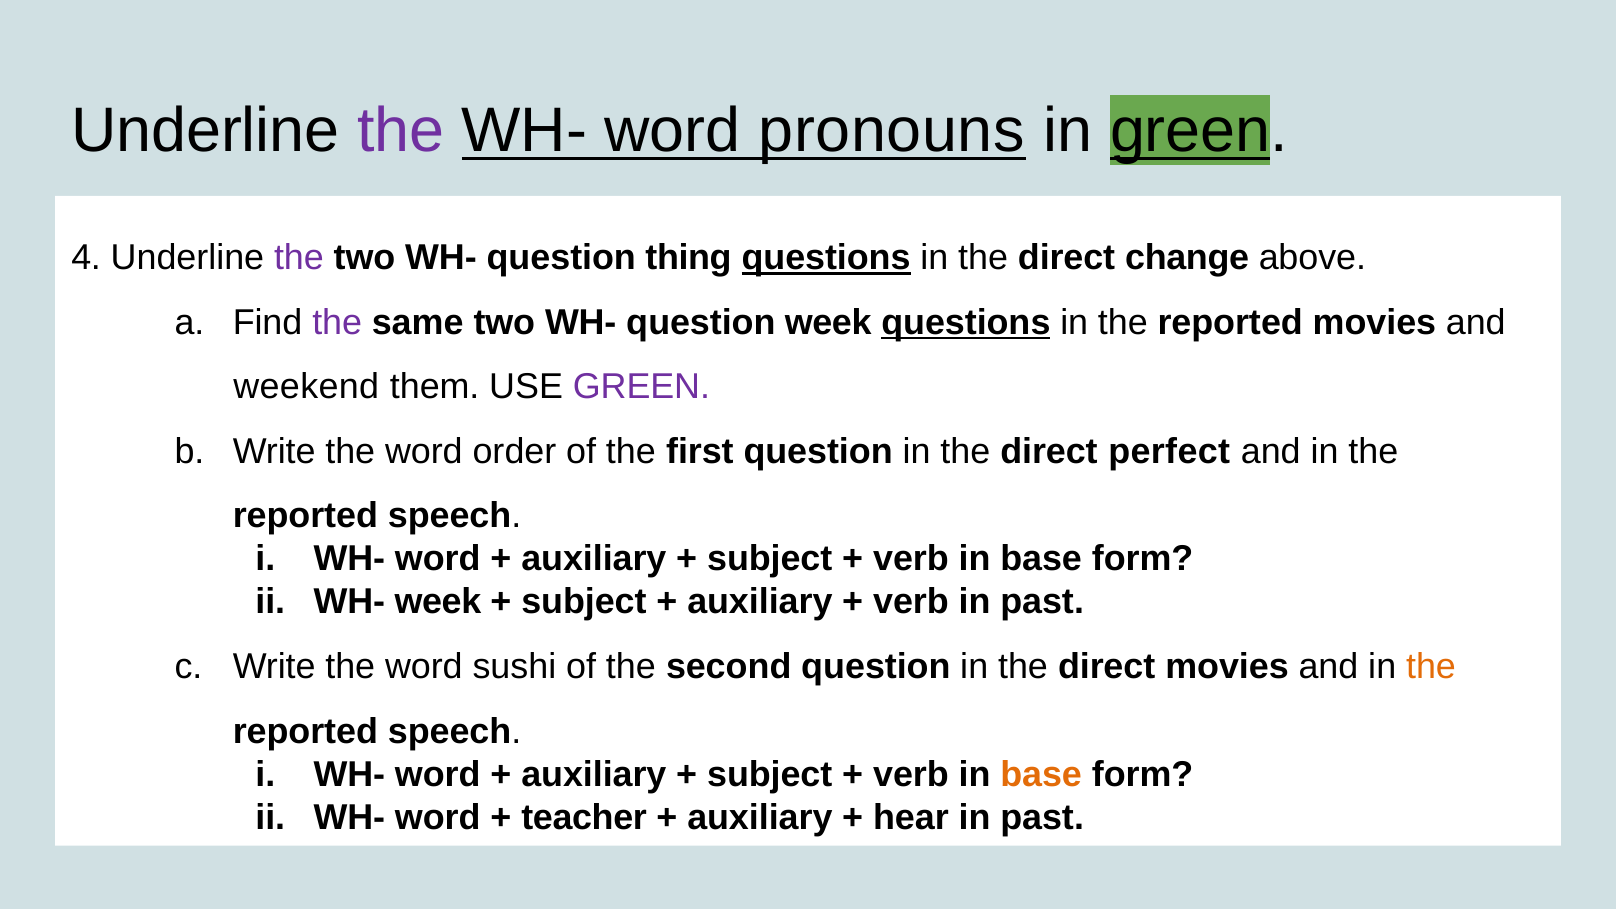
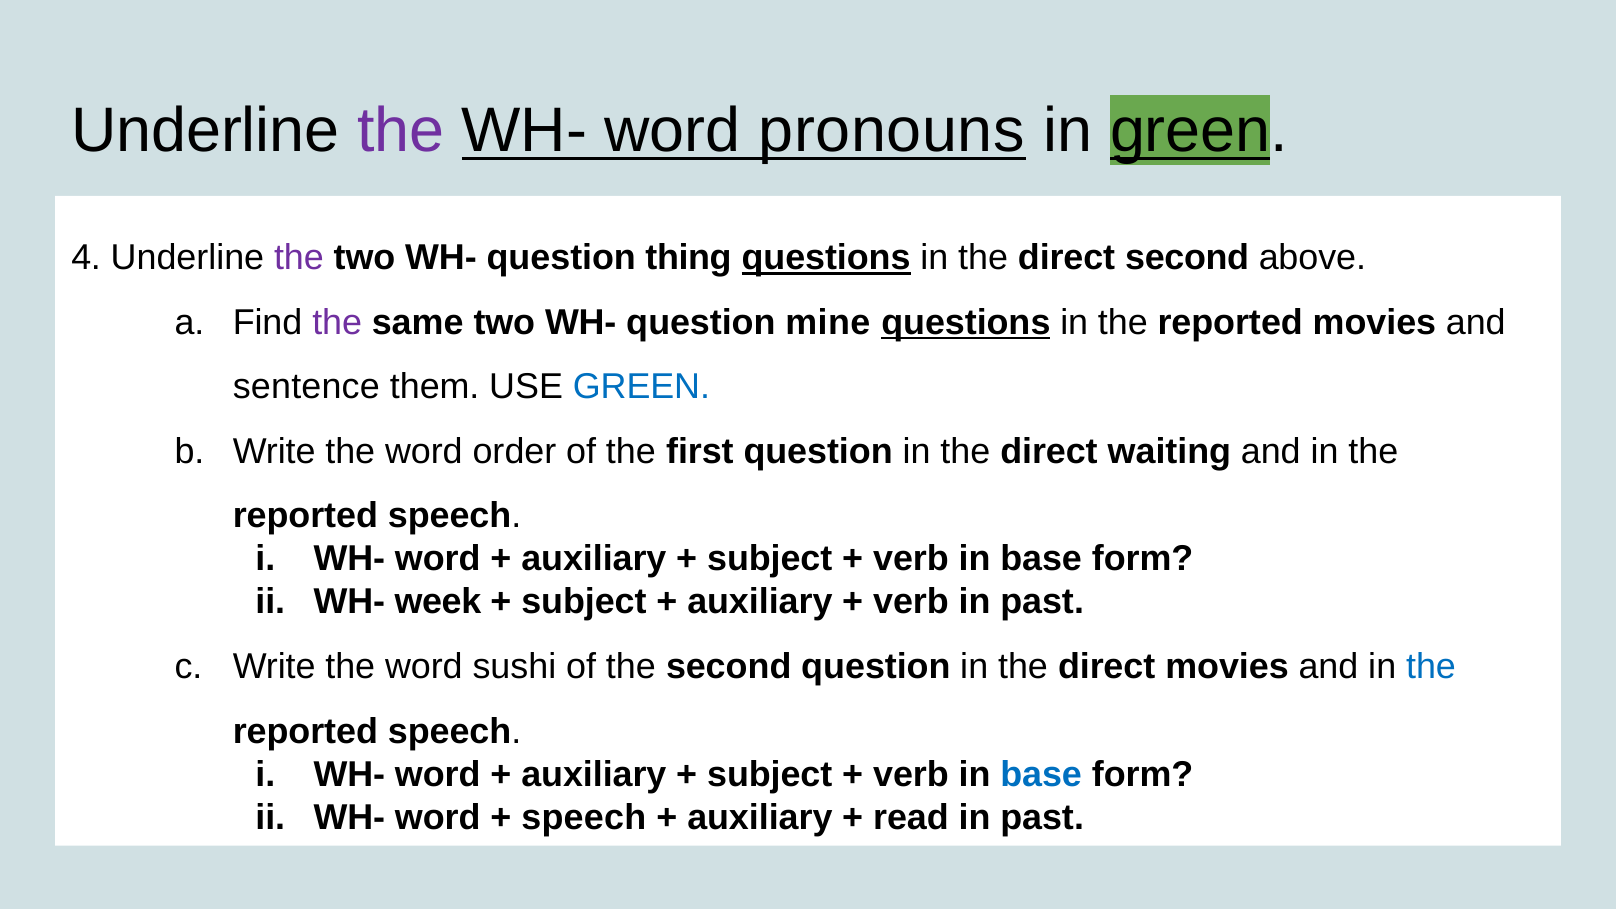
direct change: change -> second (1187, 258)
question week: week -> mine (828, 322)
weekend: weekend -> sentence (306, 387)
GREEN colour: purple -> blue (641, 387)
perfect: perfect -> waiting (1169, 451)
the colour: orange -> blue (1431, 667)
base colour: orange -> blue (1041, 774)
teacher: teacher -> speech (584, 817)
hear: hear -> read (911, 817)
